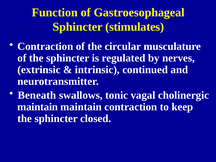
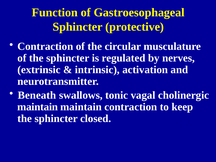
stimulates: stimulates -> protective (135, 27)
continued: continued -> activation (145, 70)
